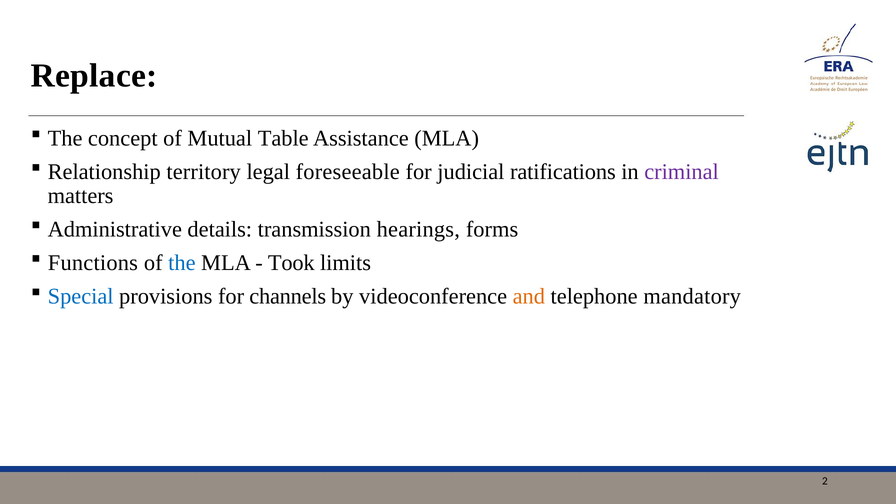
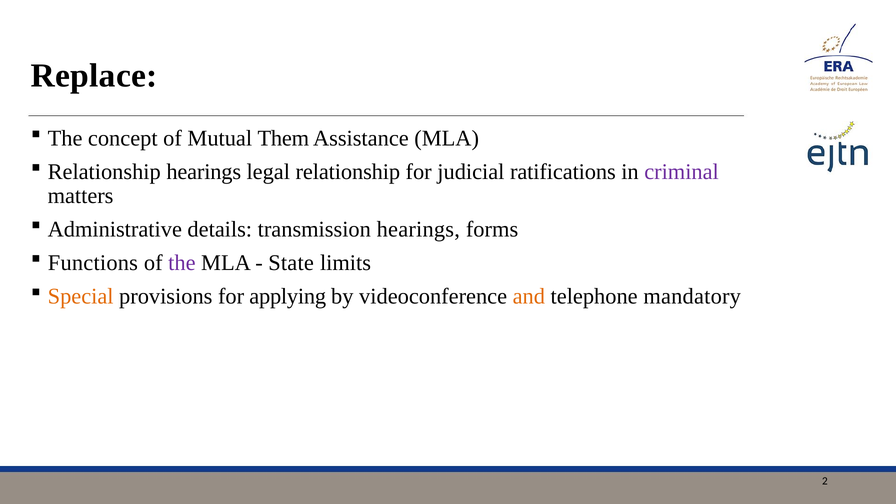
Table: Table -> Them (283, 138)
Relationship territory: territory -> hearings (204, 172)
legal foreseeable: foreseeable -> relationship (348, 172)
the colour: blue -> purple (182, 263)
Took: Took -> State (291, 263)
Special colour: blue -> orange (81, 296)
channels: channels -> applying (288, 296)
